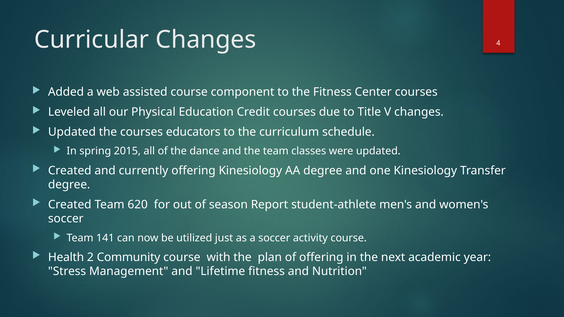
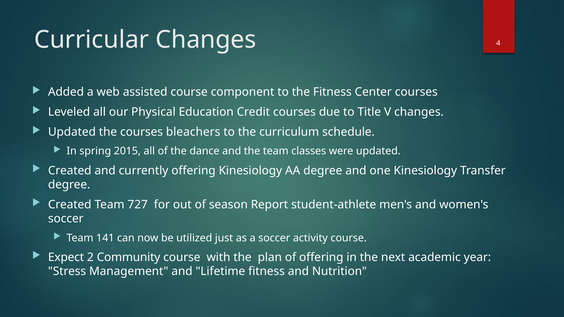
educators: educators -> bleachers (193, 132)
620: 620 -> 727 (138, 205)
Health: Health -> Expect (66, 257)
